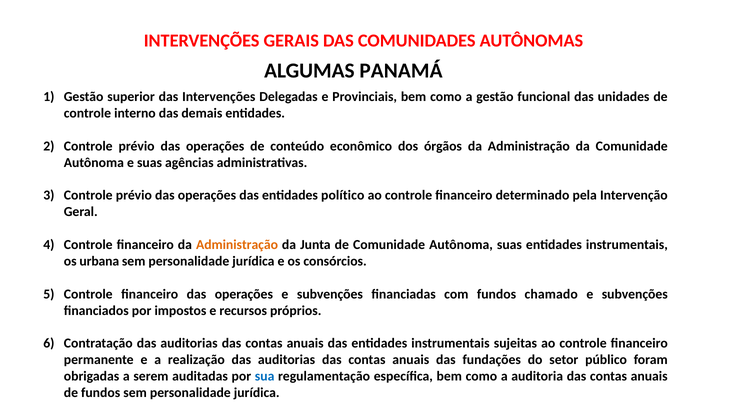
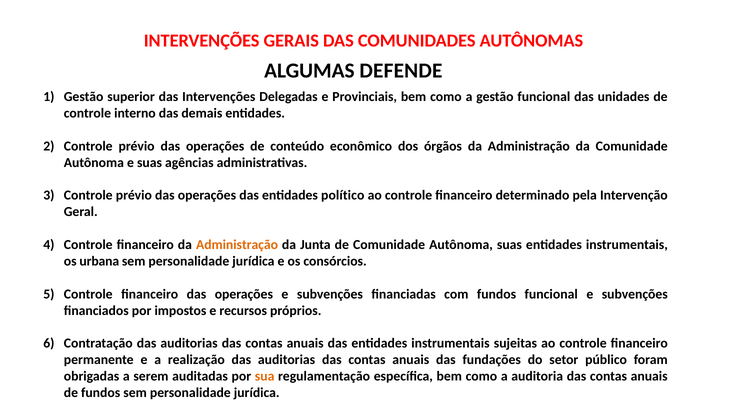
PANAMÁ: PANAMÁ -> DEFENDE (401, 71)
fundos chamado: chamado -> funcional (551, 294)
sua colour: blue -> orange (265, 376)
